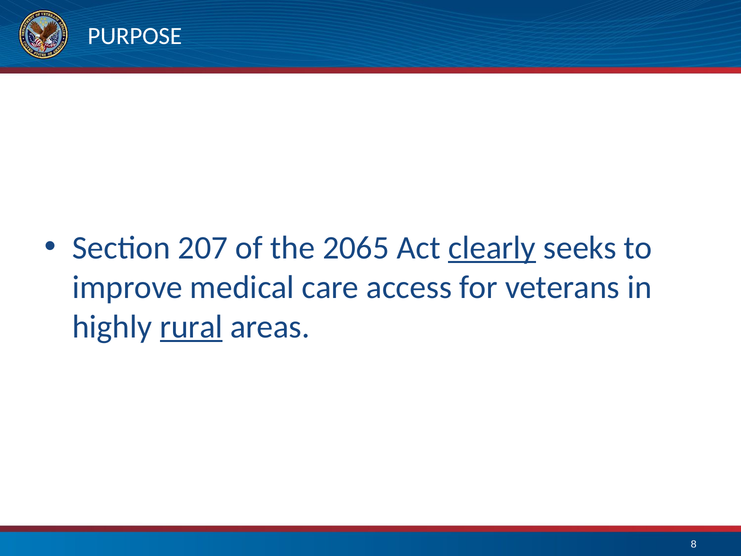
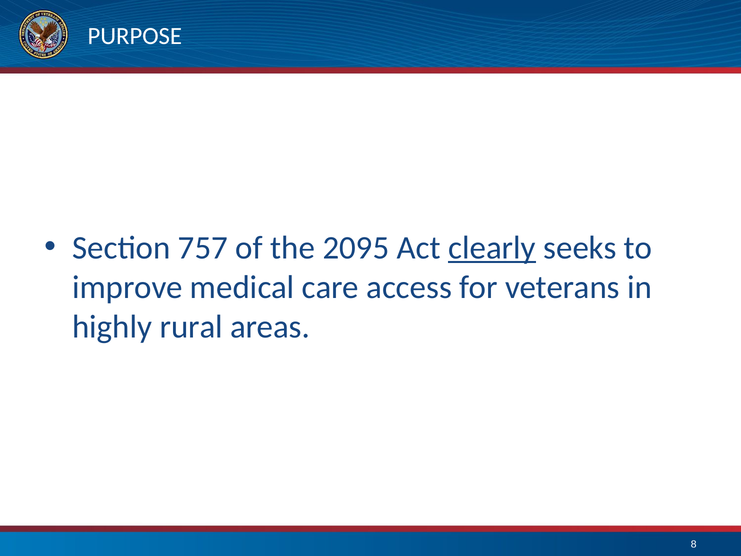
207: 207 -> 757 (203, 248)
2065: 2065 -> 2095 (356, 248)
rural underline: present -> none (191, 327)
